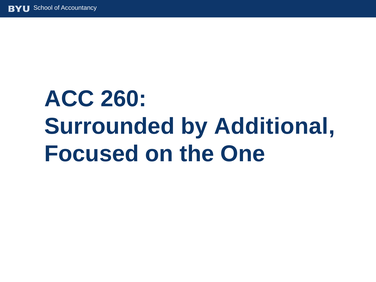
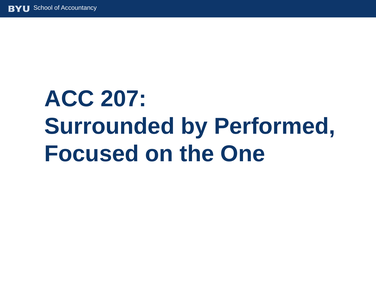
260: 260 -> 207 (124, 99)
Additional: Additional -> Performed (275, 126)
